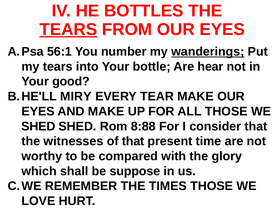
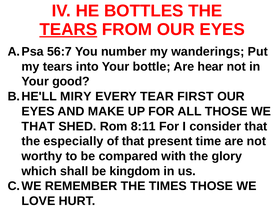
56:1: 56:1 -> 56:7 (59, 51)
wanderings underline: present -> none (208, 51)
TEAR MAKE: MAKE -> FIRST (195, 96)
SHED: SHED -> THAT (38, 126)
8:88: 8:88 -> 8:11 (143, 126)
witnesses: witnesses -> especially (73, 141)
suppose: suppose -> kingdom (135, 171)
